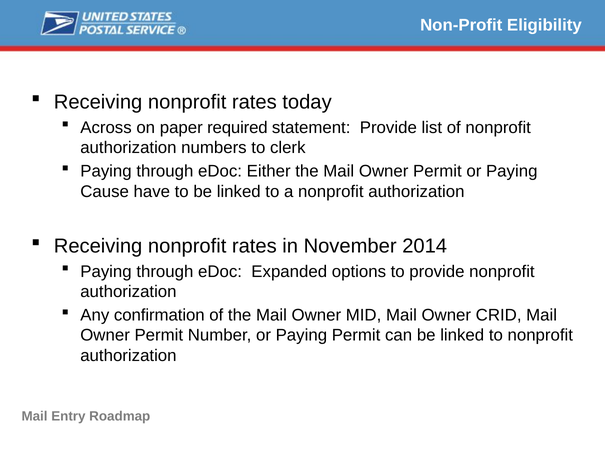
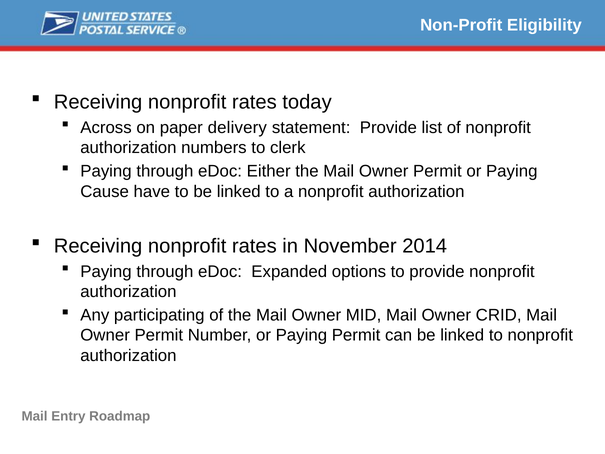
required: required -> delivery (237, 128)
confirmation: confirmation -> participating (159, 315)
